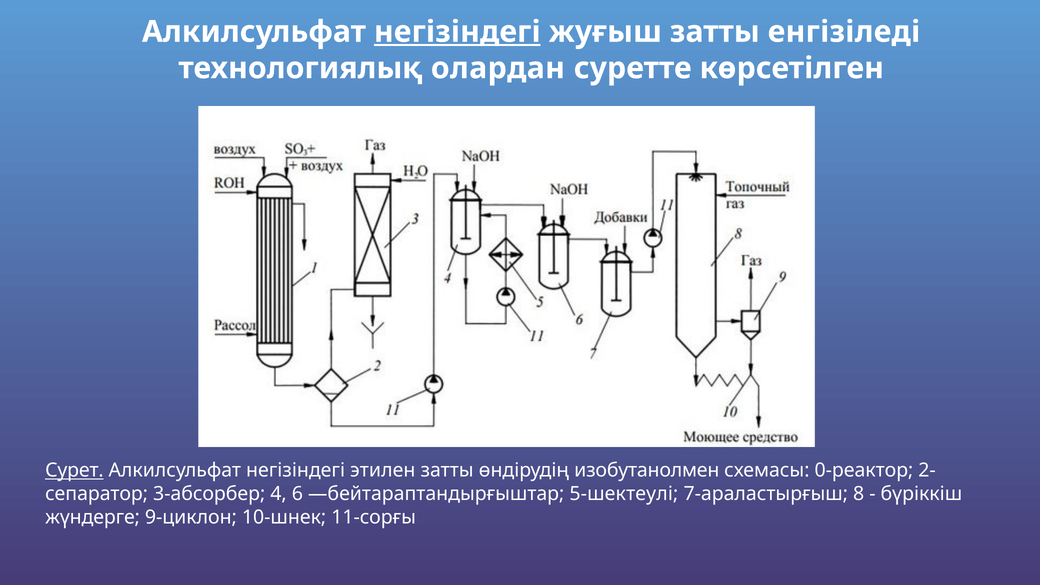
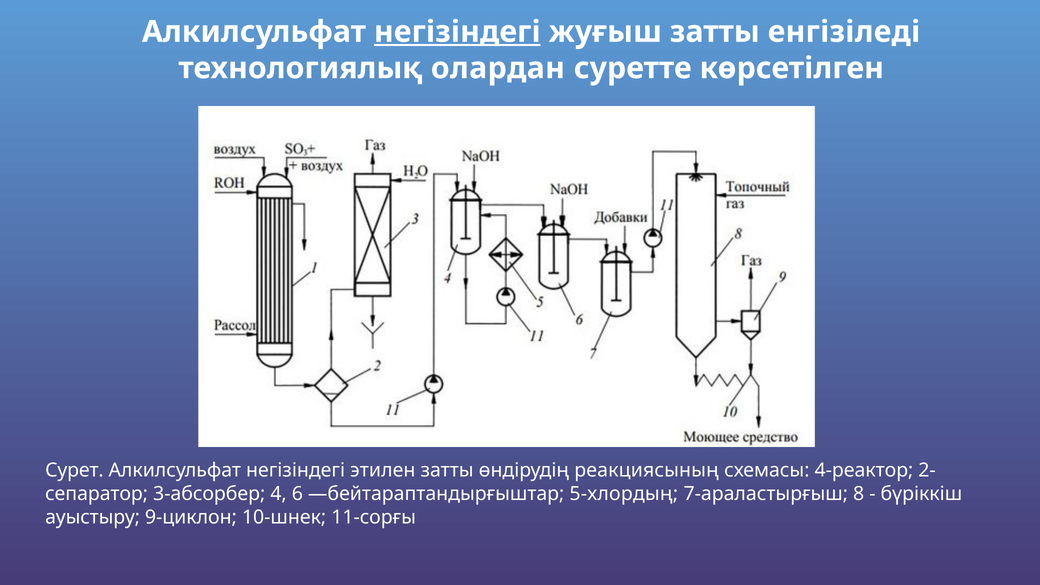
Сурет underline: present -> none (74, 471)
изобутанолмен: изобутанолмен -> реакциясының (647, 471)
0-реактор: 0-реактор -> 4-реактор (864, 471)
5-шектеулі: 5-шектеулі -> 5-хлордың (624, 494)
жүндерге: жүндерге -> ауыстыру (93, 517)
